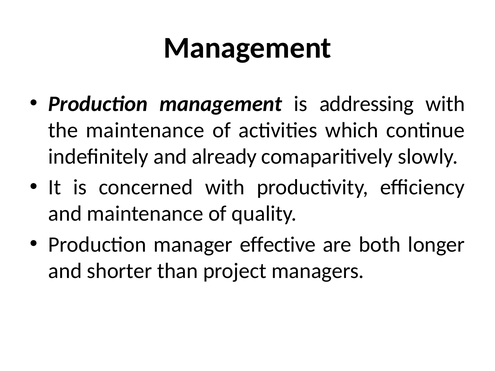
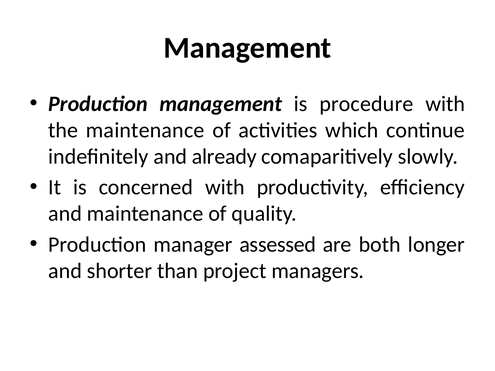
addressing: addressing -> procedure (366, 104)
effective: effective -> assessed (278, 245)
